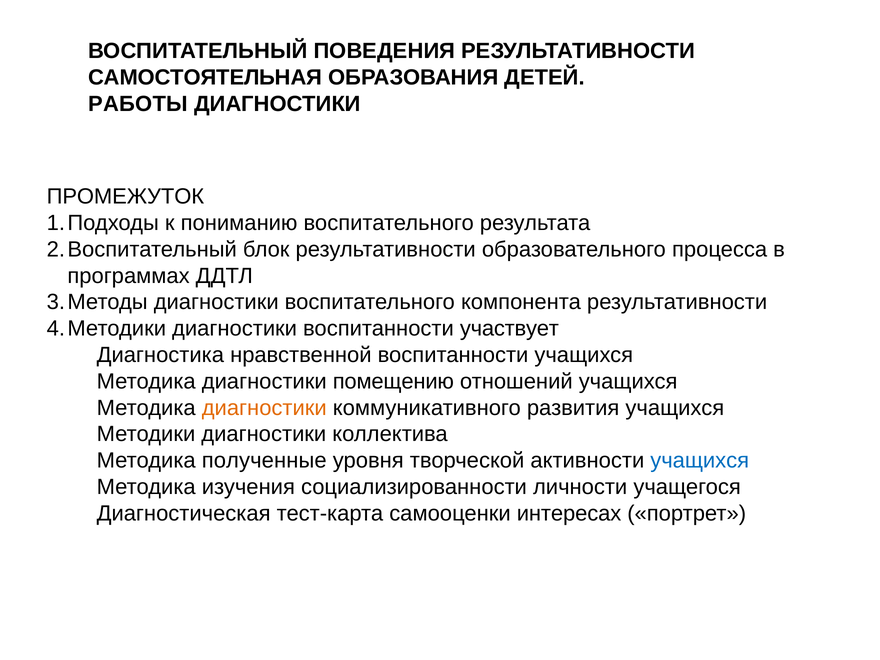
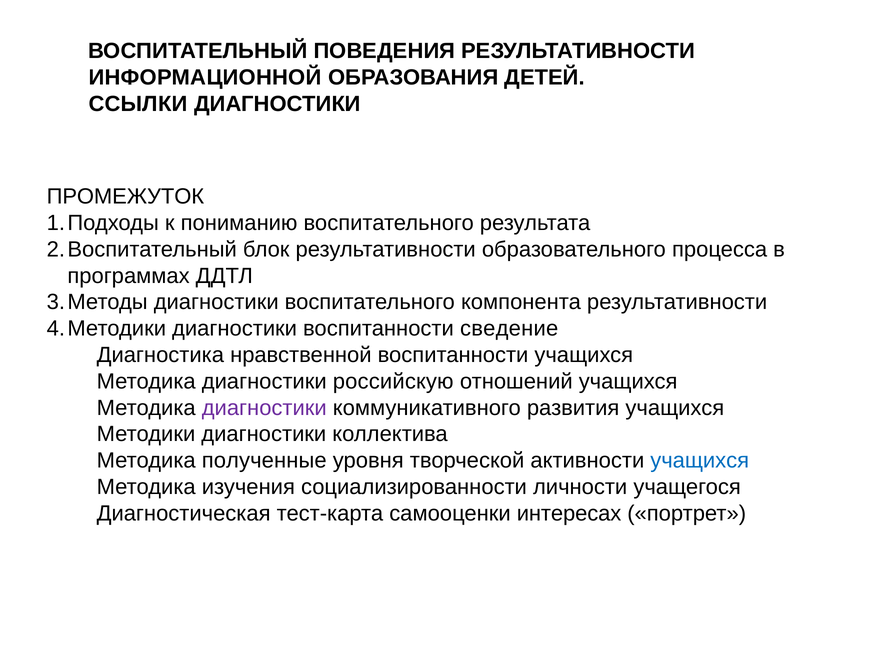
САМОСТОЯТЕЛЬНАЯ: САМОСТОЯТЕЛЬНАЯ -> ИНФОРМАЦИОННОЙ (205, 78)
РАБОТЫ: РАБОТЫ -> ССЫЛКИ (138, 104)
участвует: участвует -> сведение (509, 329)
помещению: помещению -> российскую (393, 381)
диагностики colour: orange -> purple (264, 408)
